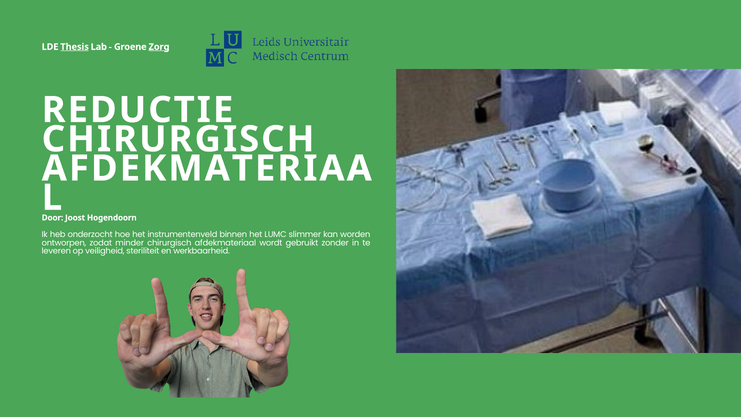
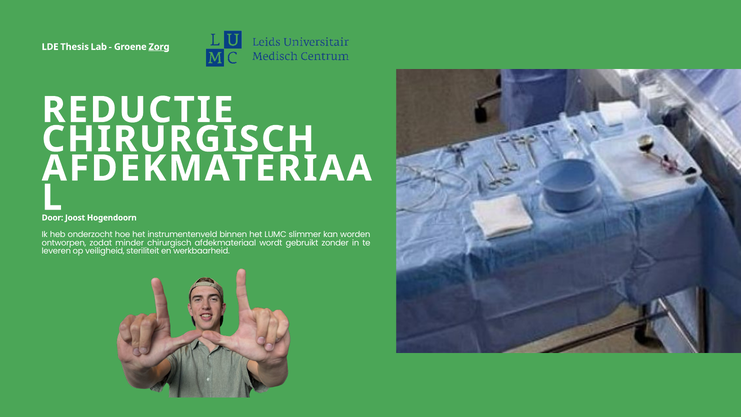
Thesis underline: present -> none (75, 47)
